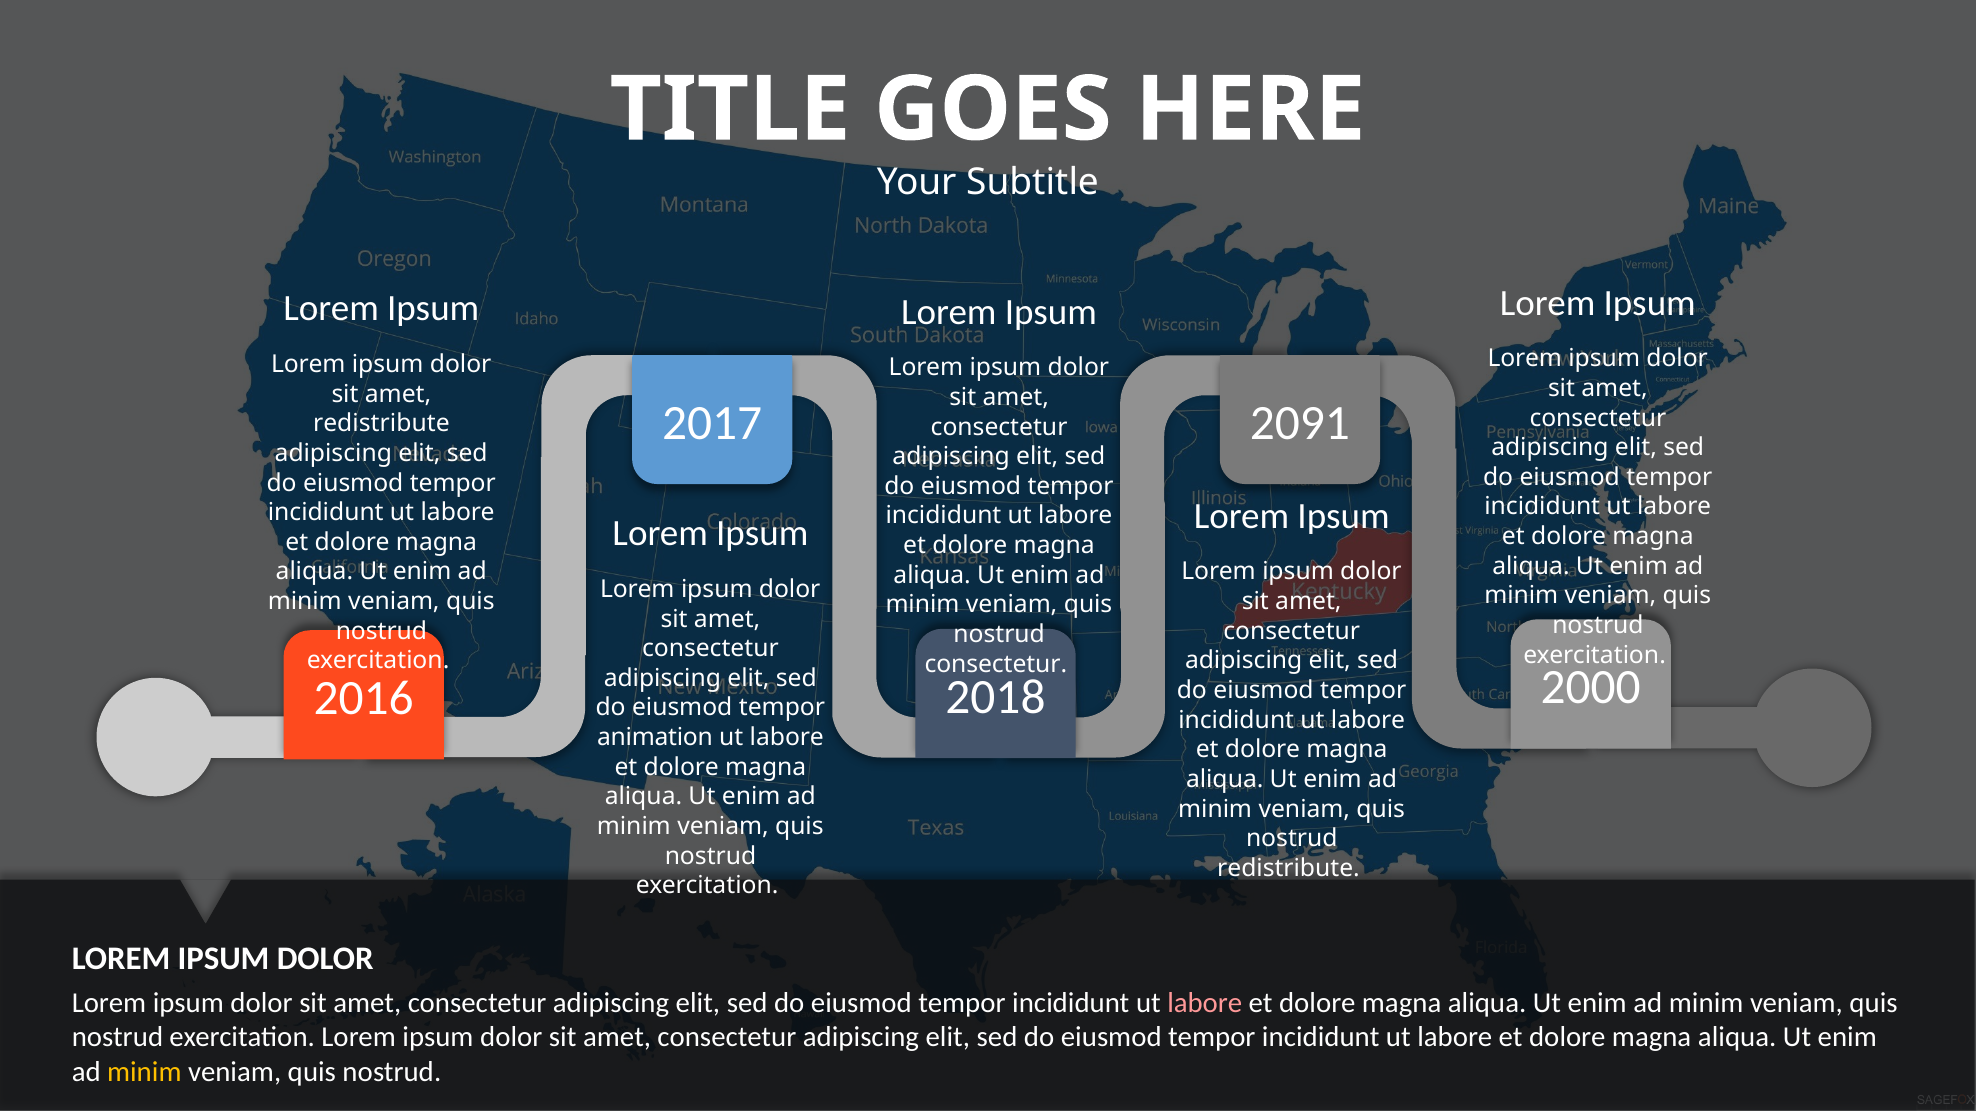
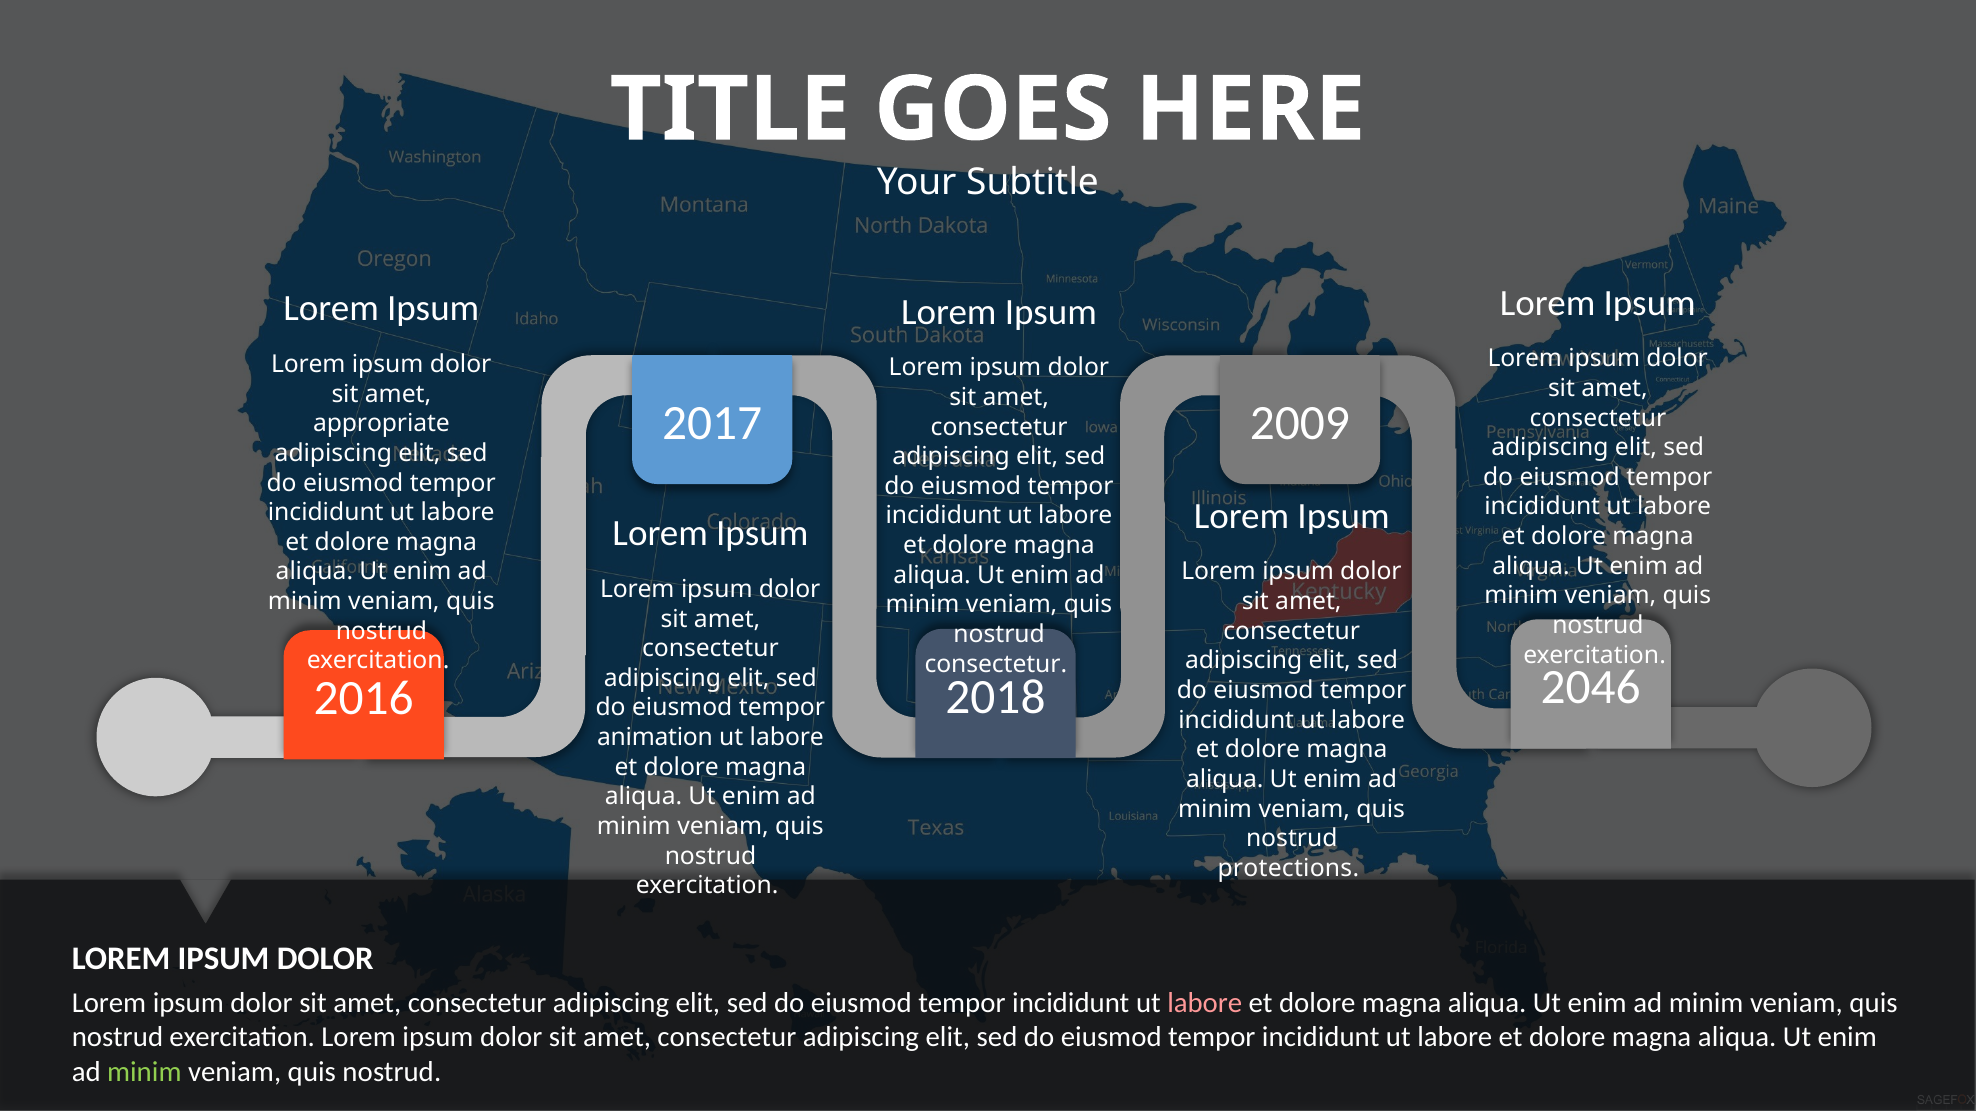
2091: 2091 -> 2009 (1300, 423)
redistribute: redistribute -> appropriate (381, 424)
2000: 2000 -> 2046 (1591, 688)
redistribute: redistribute -> protections (1288, 869)
minim colour: yellow -> light green (144, 1072)
